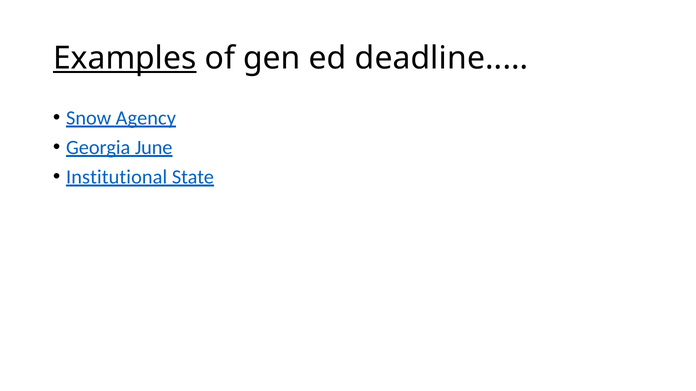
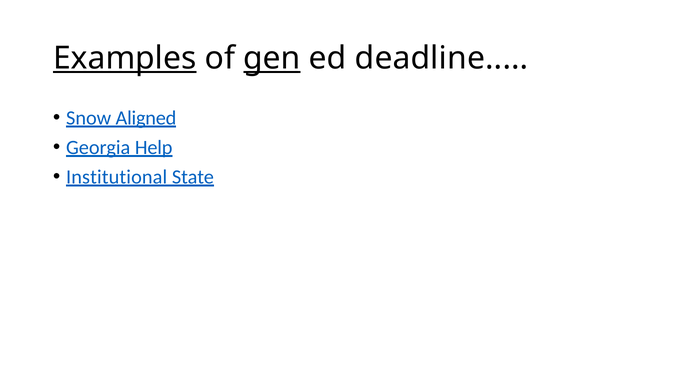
gen underline: none -> present (272, 58)
Agency: Agency -> Aligned (146, 118)
June: June -> Help (154, 148)
